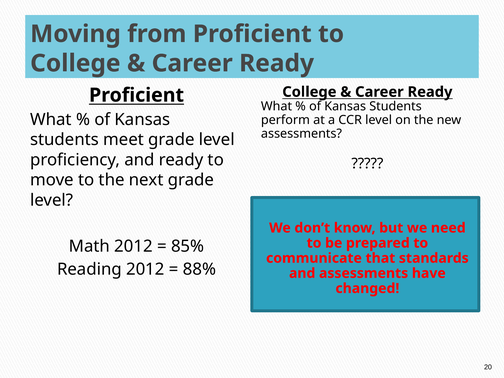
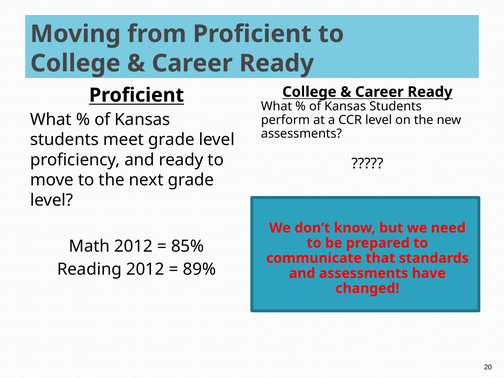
88%: 88% -> 89% (199, 269)
